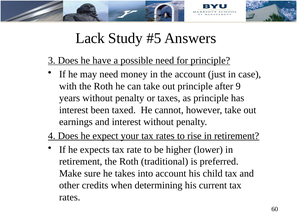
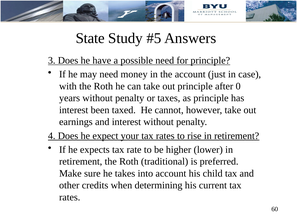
Lack: Lack -> State (90, 38)
9: 9 -> 0 (238, 86)
